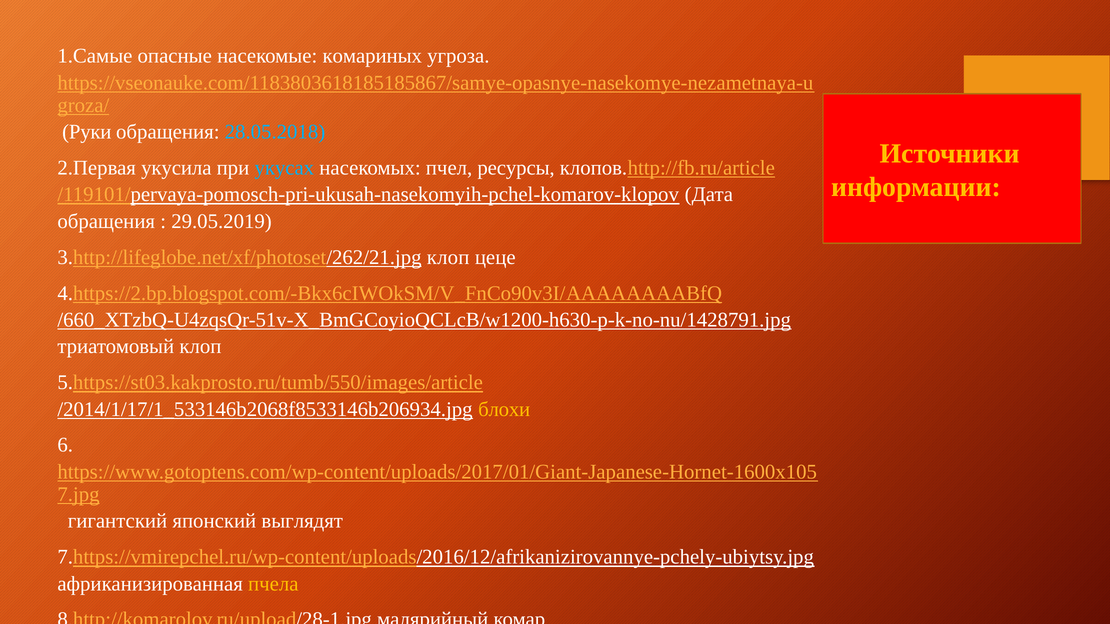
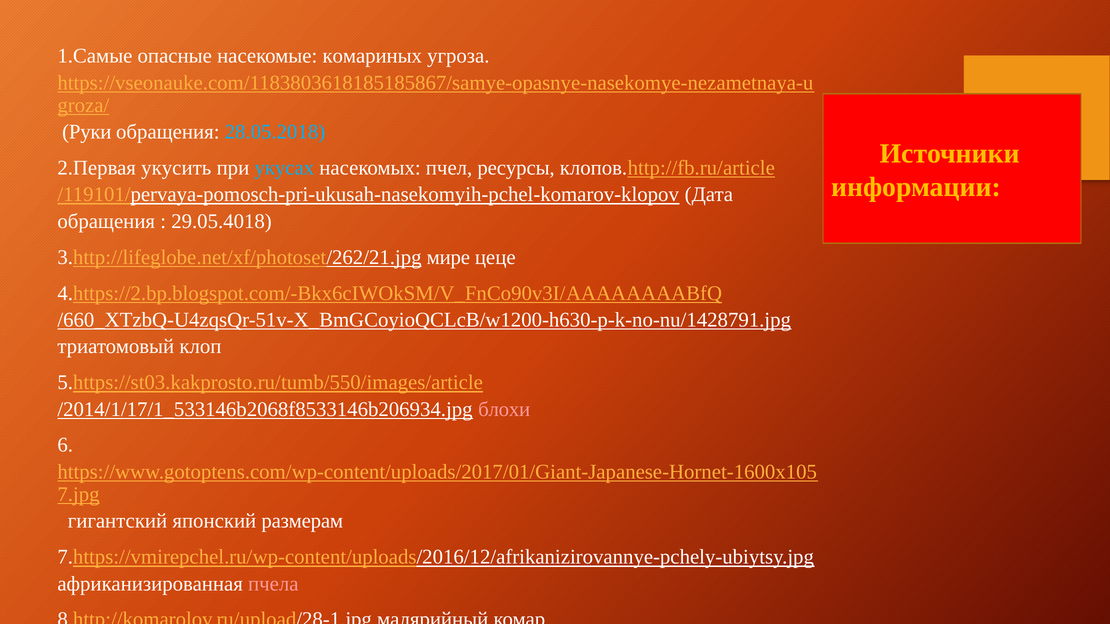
укусила: укусила -> укусить (176, 168)
29.05.2019: 29.05.2019 -> 29.05.4018 (222, 221)
3.http://lifeglobe.net/xf/photoset/262/21.jpg клоп: клоп -> мире (448, 257)
блохи colour: yellow -> pink (504, 409)
выглядят: выглядят -> размерам (302, 521)
пчела colour: yellow -> pink (273, 584)
